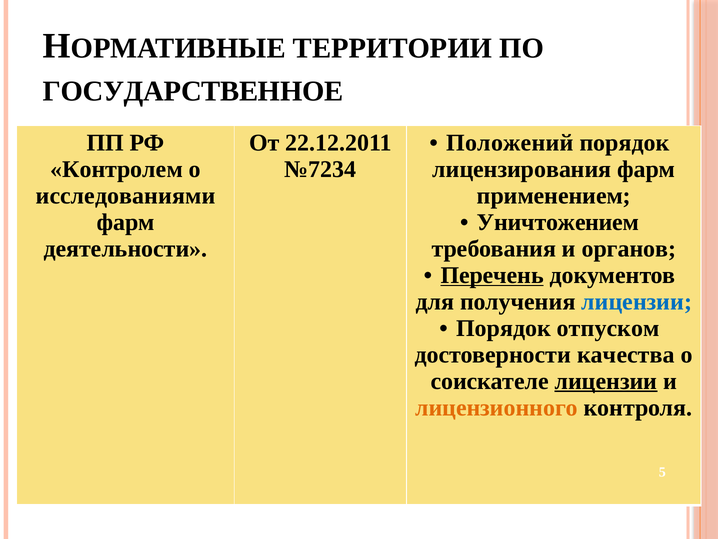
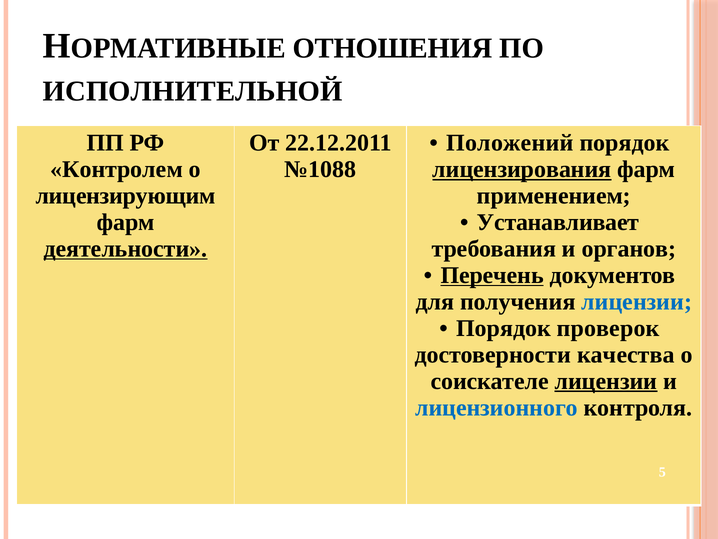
ТЕРРИТОРИИ: ТЕРРИТОРИИ -> ОТНОШЕНИЯ (393, 48)
ГОСУДАРСТВЕННОЕ: ГОСУДАРСТВЕННОЕ -> ИСПОЛНИТЕЛЬНОЙ (193, 91)
№7234: №7234 -> №1088 (320, 169)
лицензирования underline: none -> present (522, 169)
исследованиями: исследованиями -> лицензирующим (126, 196)
Уничтожением: Уничтожением -> Устанавливает (558, 222)
деятельности underline: none -> present (126, 248)
отпуском: отпуском -> проверок (608, 328)
лицензионного colour: orange -> blue (497, 407)
